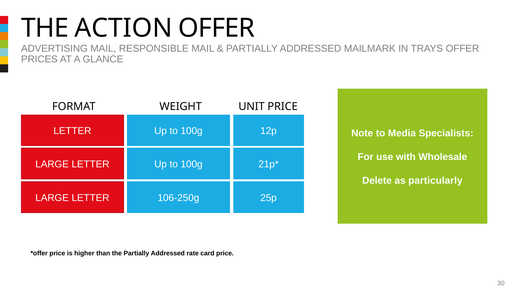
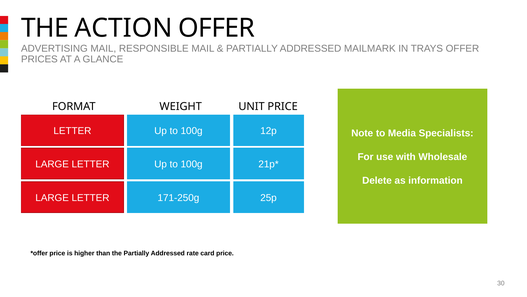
particularly: particularly -> information (435, 180)
106-250g: 106-250g -> 171-250g (178, 197)
